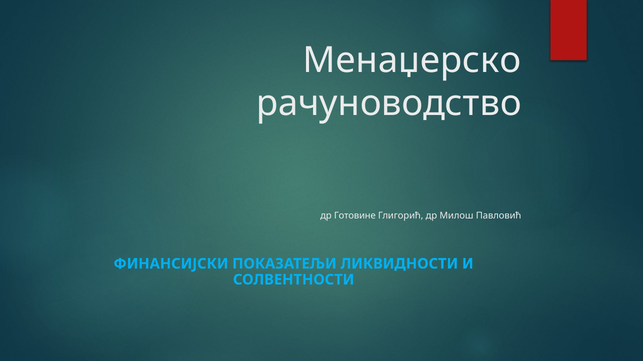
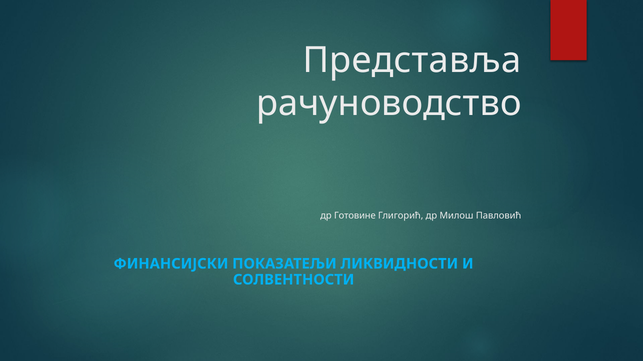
Менаџерско: Менаџерско -> Представља (412, 60)
